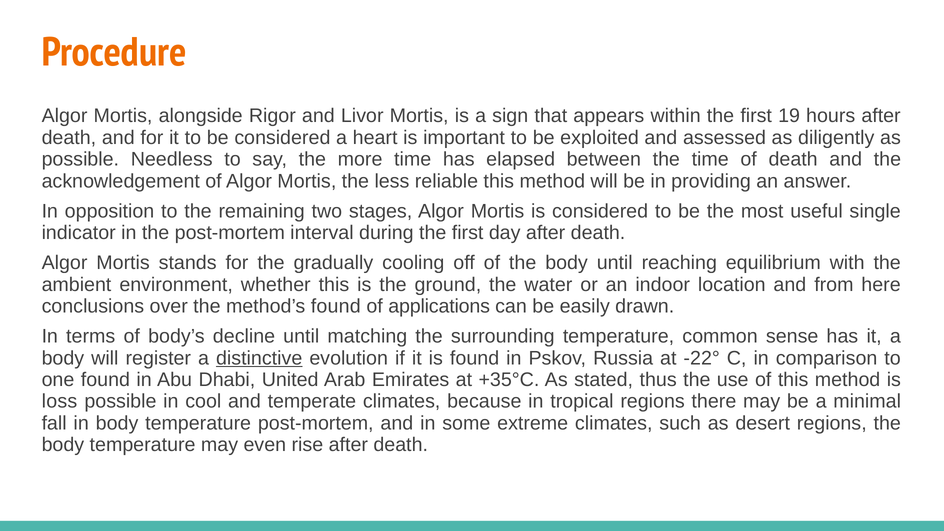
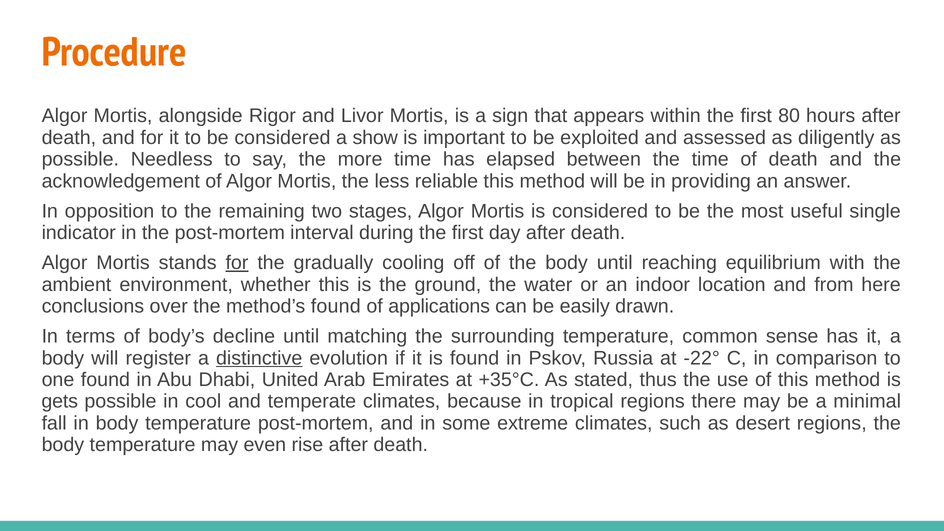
19: 19 -> 80 (789, 116)
heart: heart -> show (375, 138)
for underline: none -> present (237, 263)
loss: loss -> gets (60, 401)
